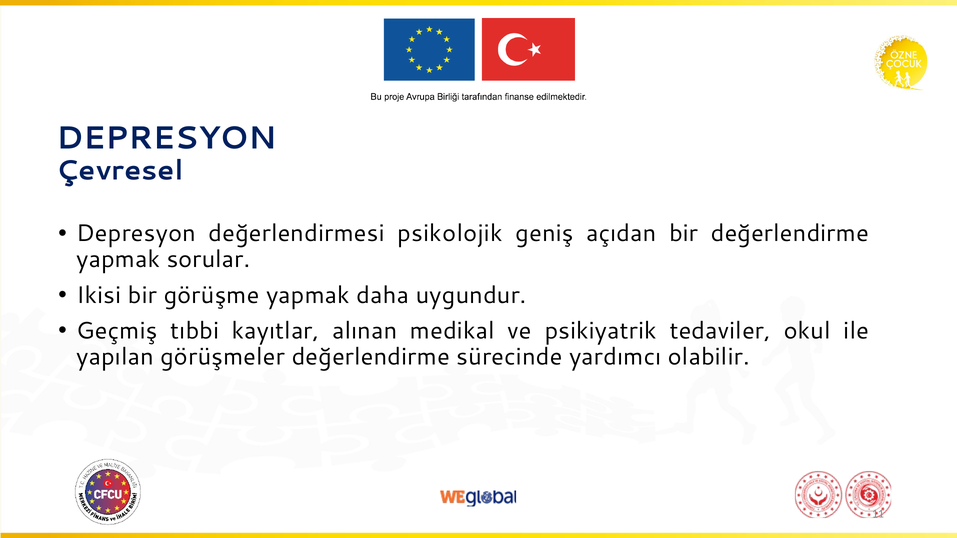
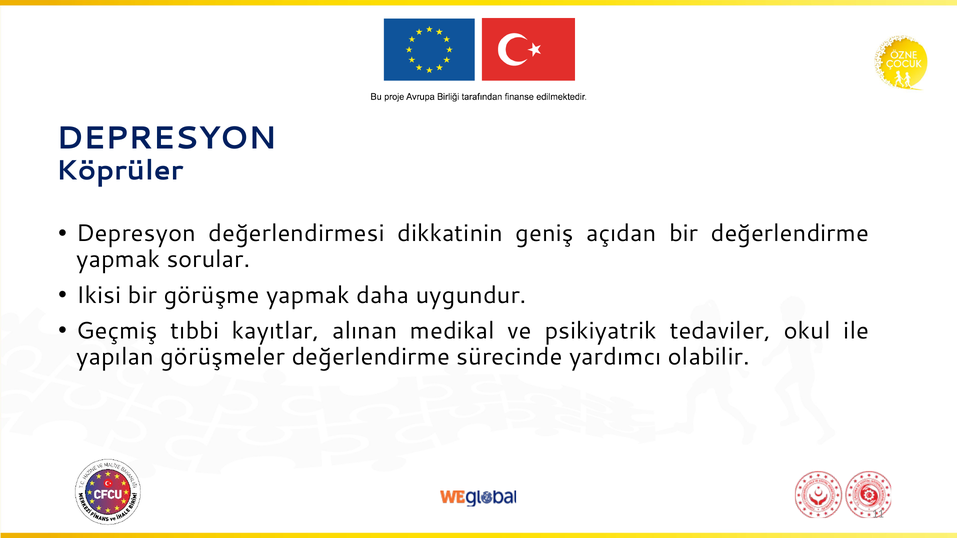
Çevresel: Çevresel -> Köprüler (120, 171)
psikolojik: psikolojik -> dikkatinin (450, 234)
